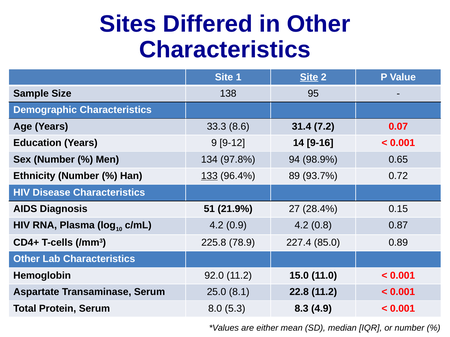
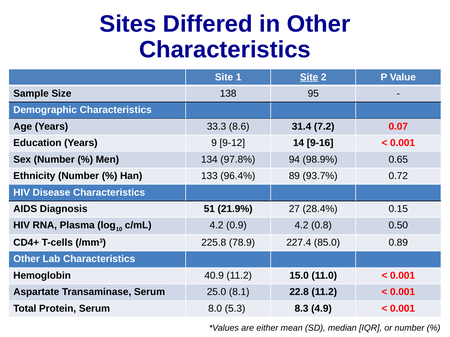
133 underline: present -> none (209, 176)
0.87: 0.87 -> 0.50 (398, 226)
92.0: 92.0 -> 40.9 (214, 276)
